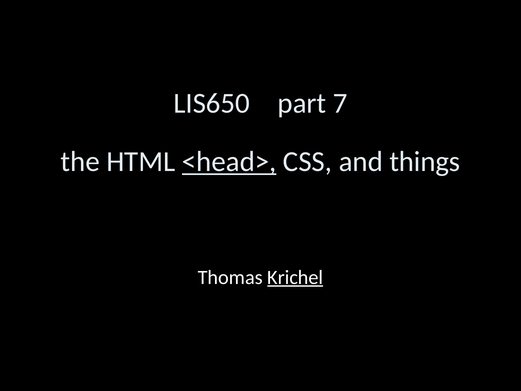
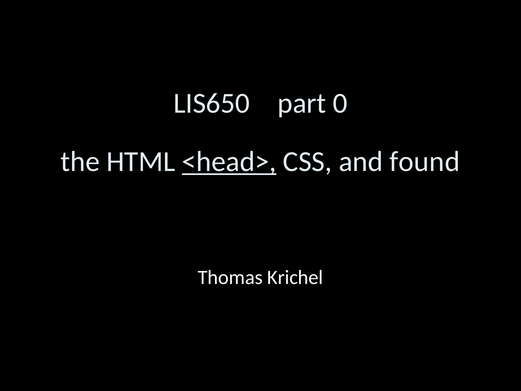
7: 7 -> 0 (340, 103)
things: things -> found (425, 162)
Krichel underline: present -> none (295, 277)
